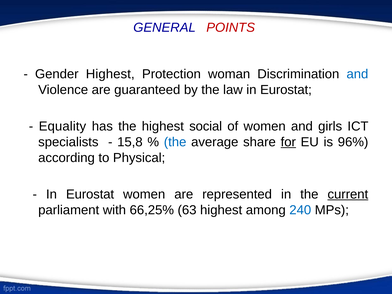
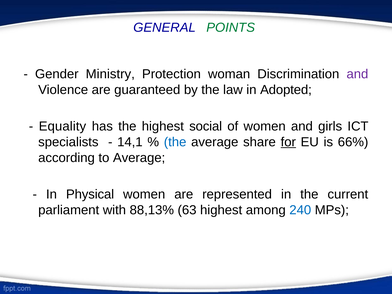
POINTS colour: red -> green (231, 28)
Gender Highest: Highest -> Ministry (110, 74)
and colour: blue -> purple (357, 74)
law in Eurostat: Eurostat -> Adopted (286, 90)
15,8: 15,8 -> 14,1 (130, 142)
96%: 96% -> 66% (353, 142)
to Physical: Physical -> Average (139, 158)
Eurostat: Eurostat -> Physical (90, 194)
current underline: present -> none (348, 194)
66,25%: 66,25% -> 88,13% (152, 210)
